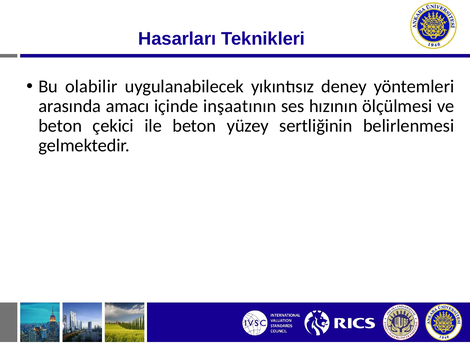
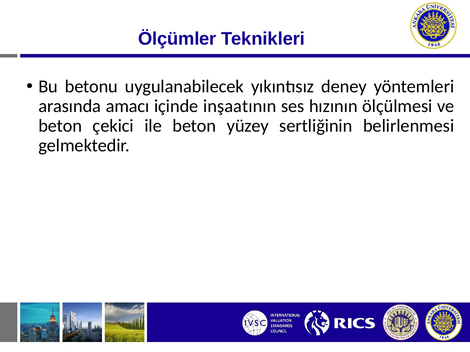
Hasarları: Hasarları -> Ölçümler (177, 39)
olabilir: olabilir -> betonu (91, 87)
